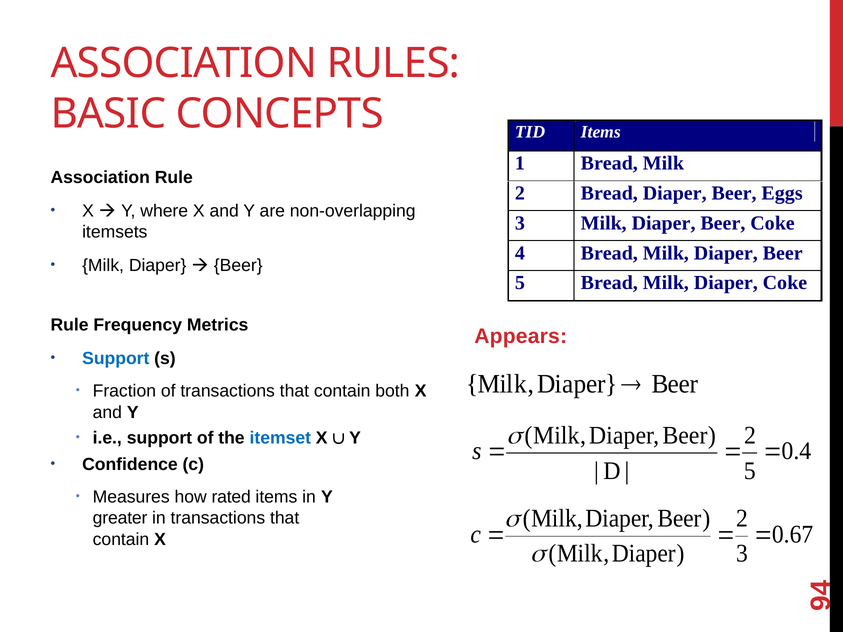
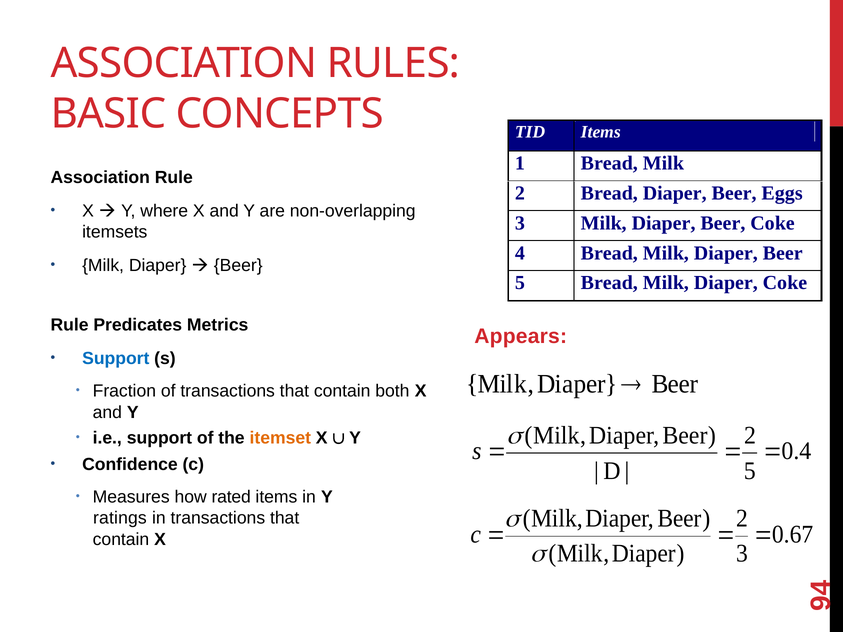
Frequency: Frequency -> Predicates (138, 325)
itemset colour: blue -> orange (280, 438)
greater: greater -> ratings (120, 518)
